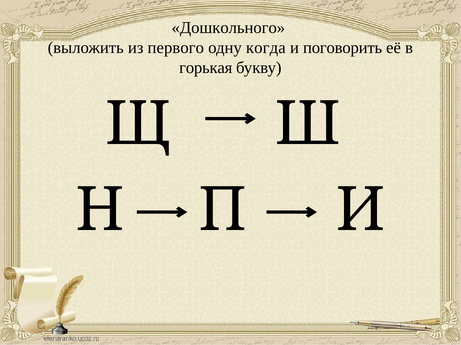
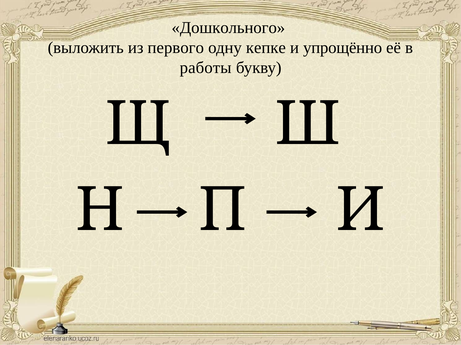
когда: когда -> кепке (266, 48)
поговорить: поговорить -> упрощённо (343, 48)
горькая: горькая -> работы (206, 68)
